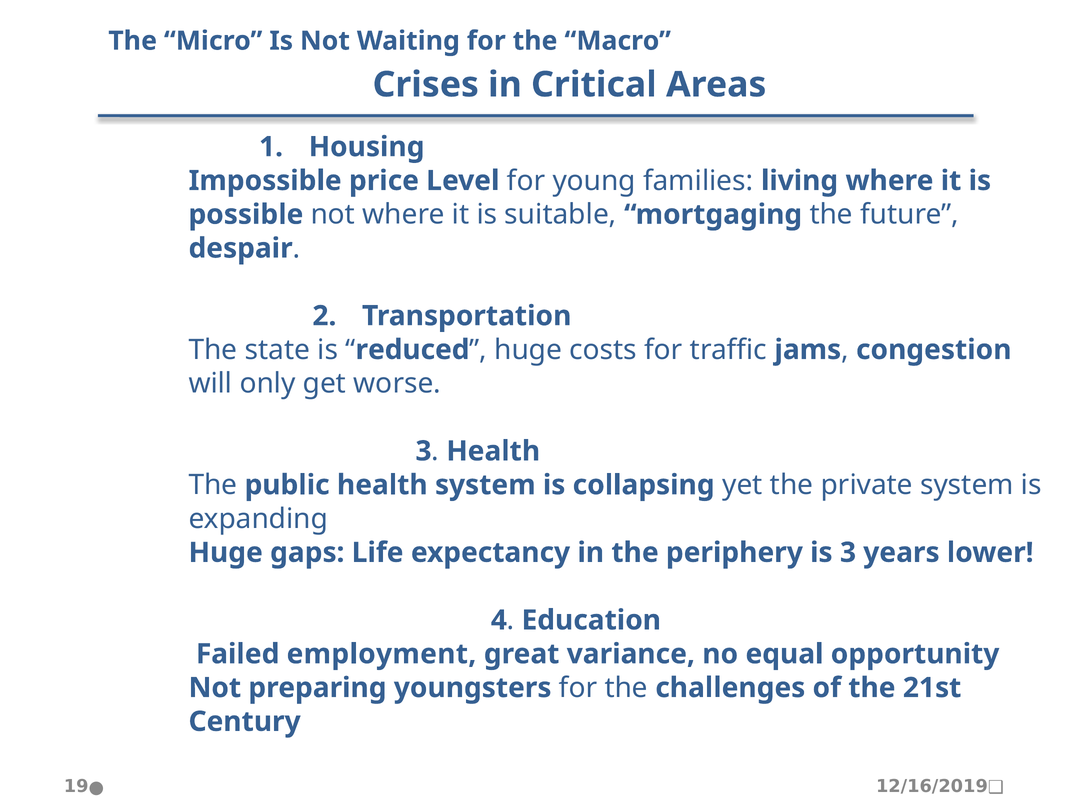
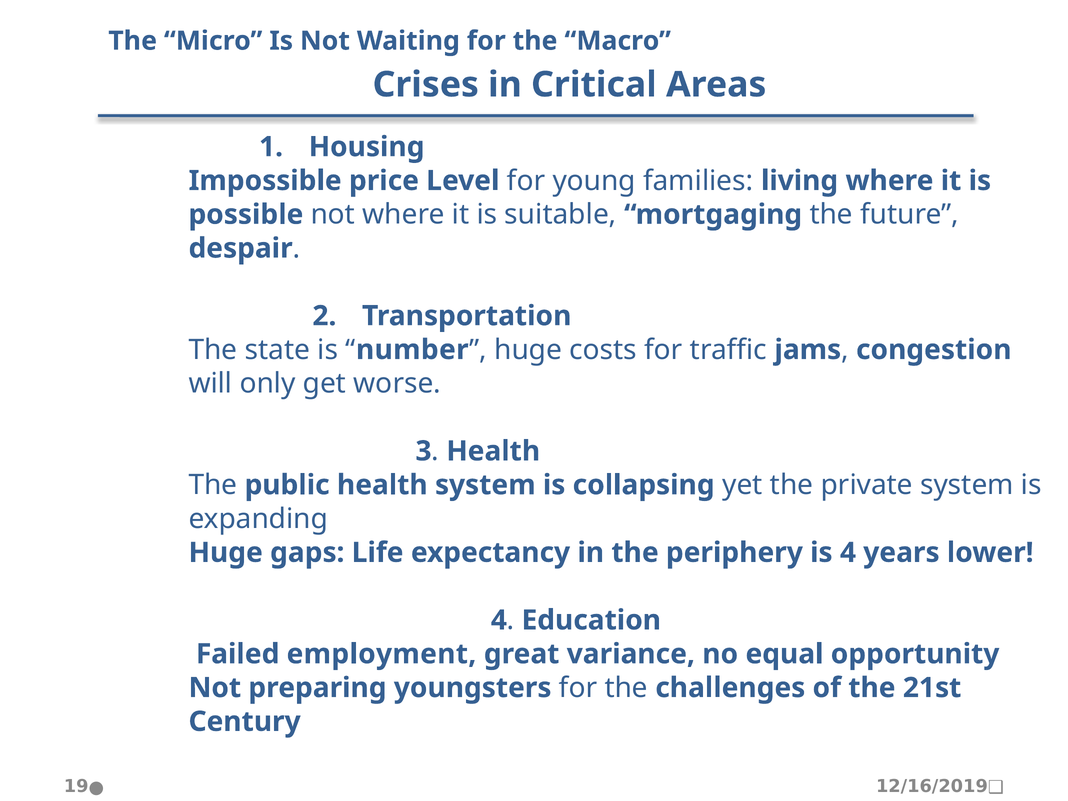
reduced: reduced -> number (412, 350)
is 3: 3 -> 4 (848, 553)
